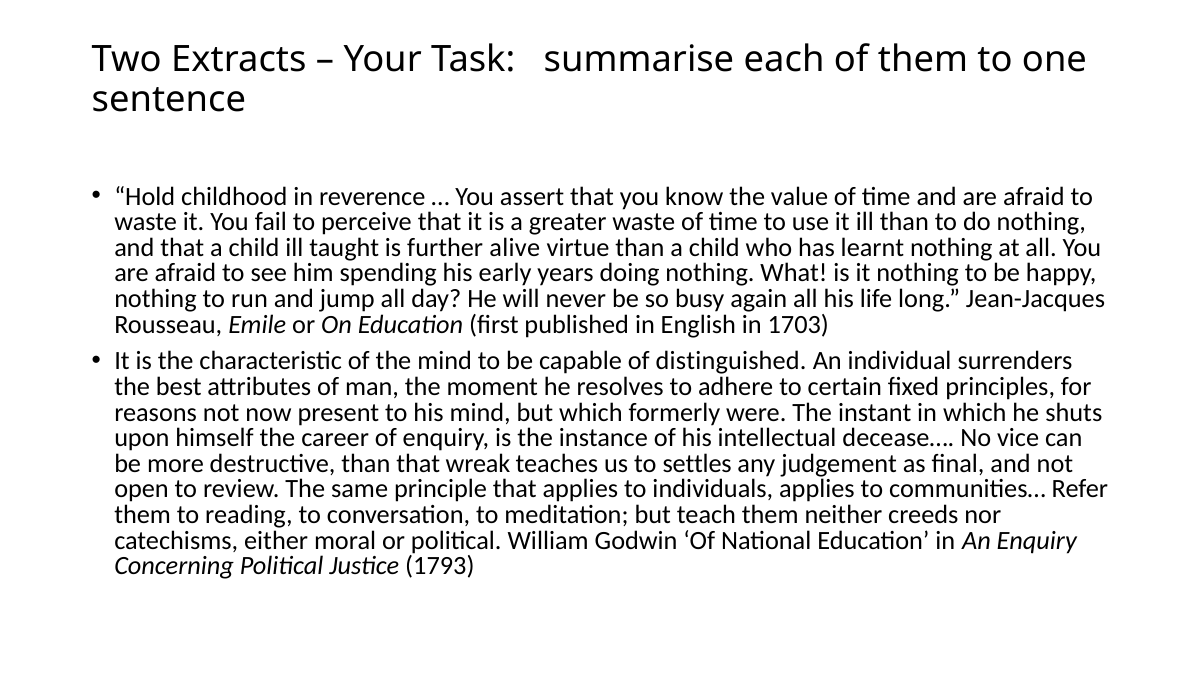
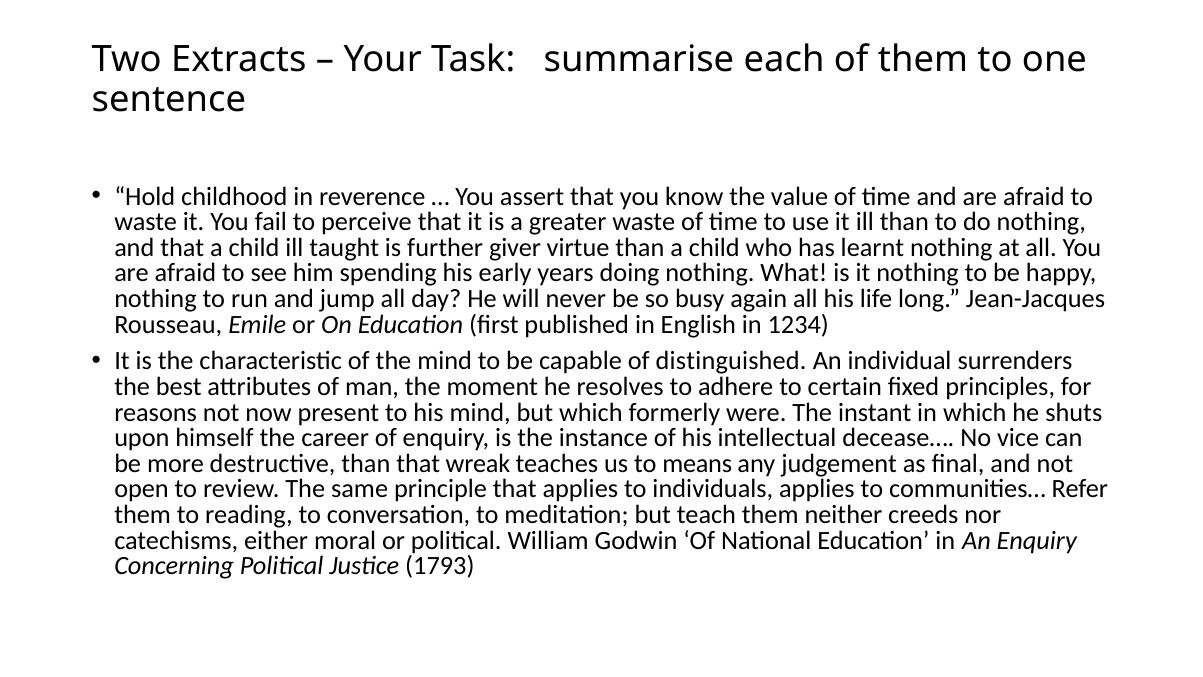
alive: alive -> giver (515, 248)
1703: 1703 -> 1234 (798, 324)
settles: settles -> means (697, 463)
